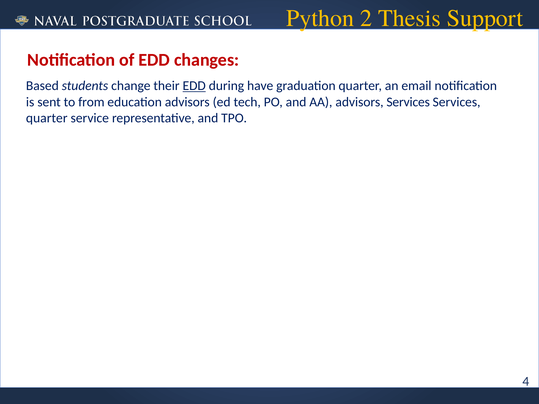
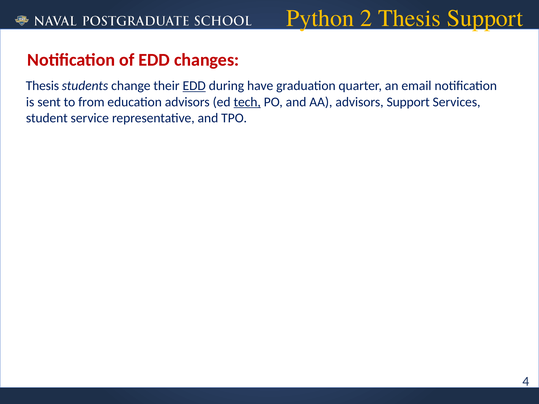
Based: Based -> Thesis (42, 86)
tech underline: none -> present (247, 102)
advisors Services: Services -> Support (408, 102)
quarter: quarter -> student (47, 118)
